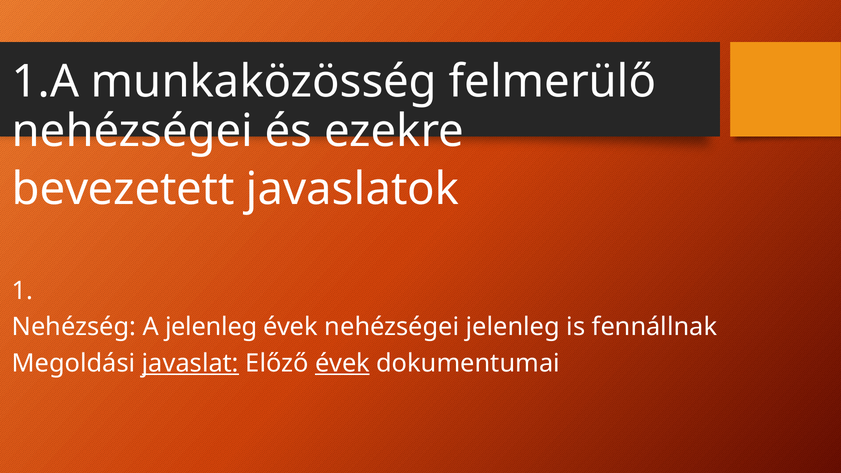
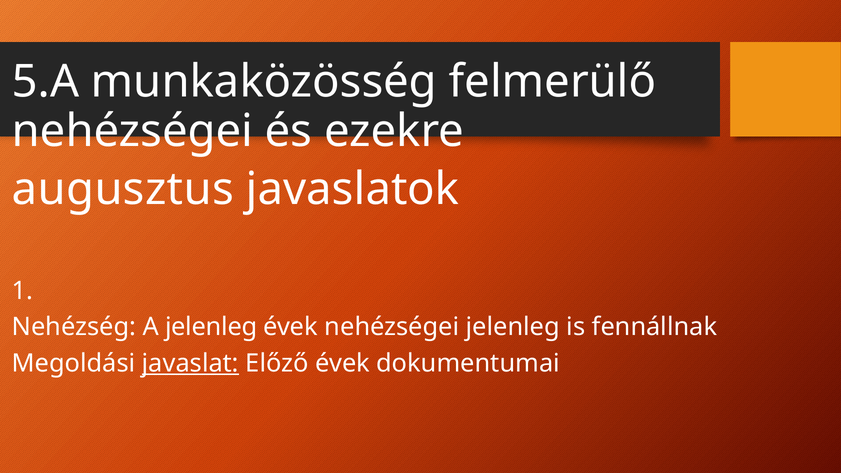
1.A: 1.A -> 5.A (45, 82)
bevezetett: bevezetett -> augusztus (123, 189)
évek underline: present -> none (342, 363)
